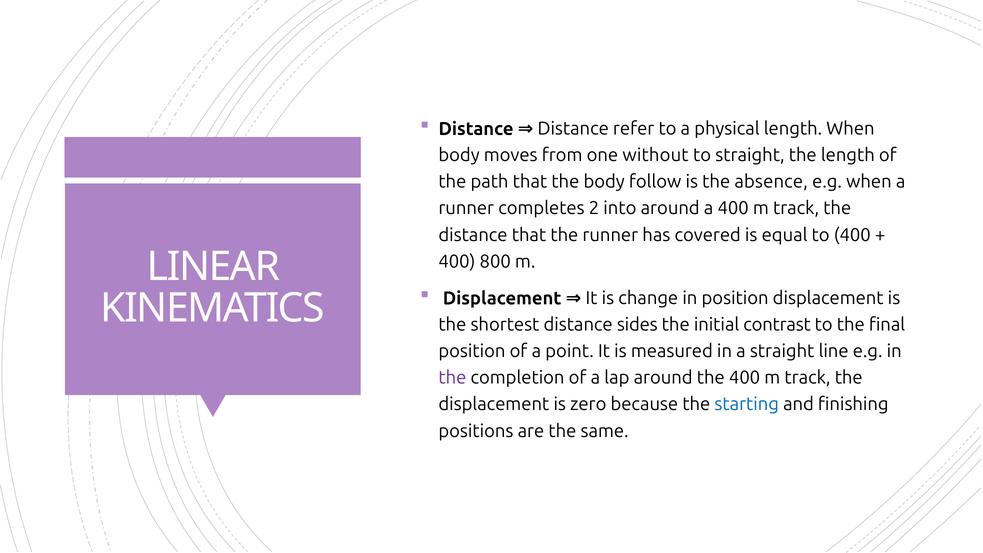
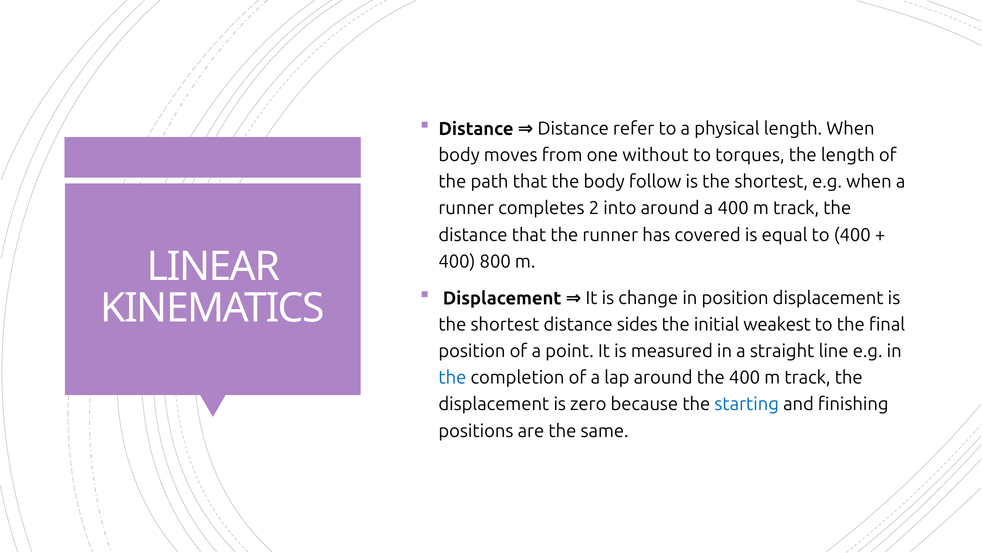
to straight: straight -> torques (750, 155)
follow is the absence: absence -> shortest (771, 182)
contrast: contrast -> weakest (777, 325)
the colour: purple -> blue (452, 378)
